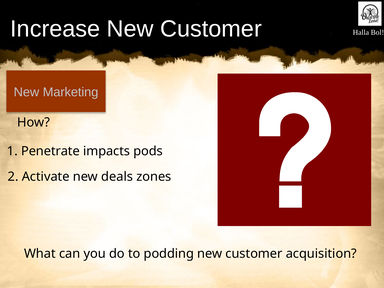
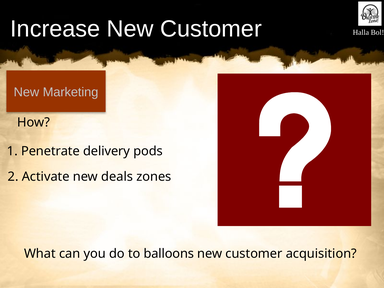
impacts: impacts -> delivery (107, 151)
podding: podding -> balloons (169, 254)
